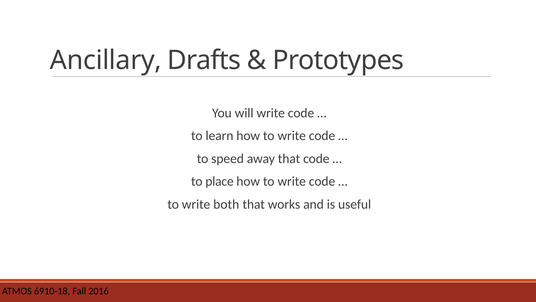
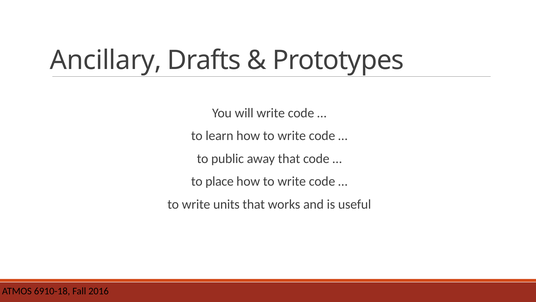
speed: speed -> public (228, 158)
both: both -> units (226, 204)
